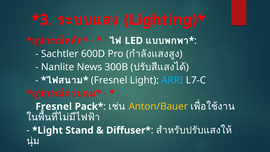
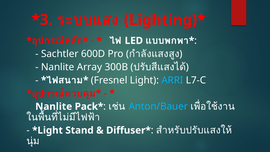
News: News -> Array (89, 67)
Fresnel: Fresnel -> Nanlite (54, 106)
Anton/Bauer colour: yellow -> light blue (158, 106)
